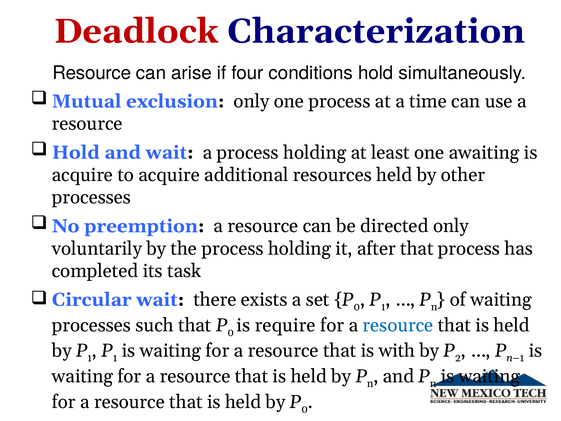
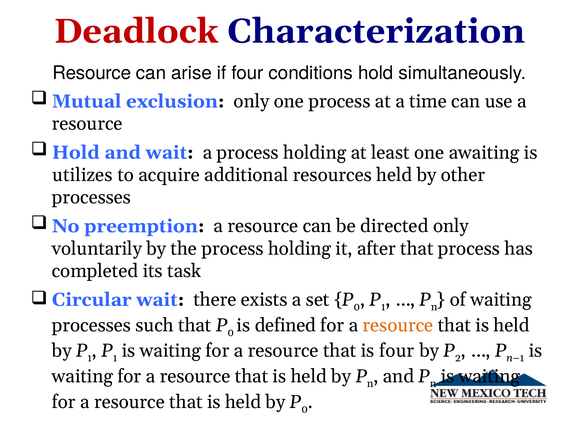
acquire: acquire -> utilizes (82, 175)
require: require -> defined (285, 325)
resource colour: blue -> orange (398, 325)
is with: with -> four (397, 351)
